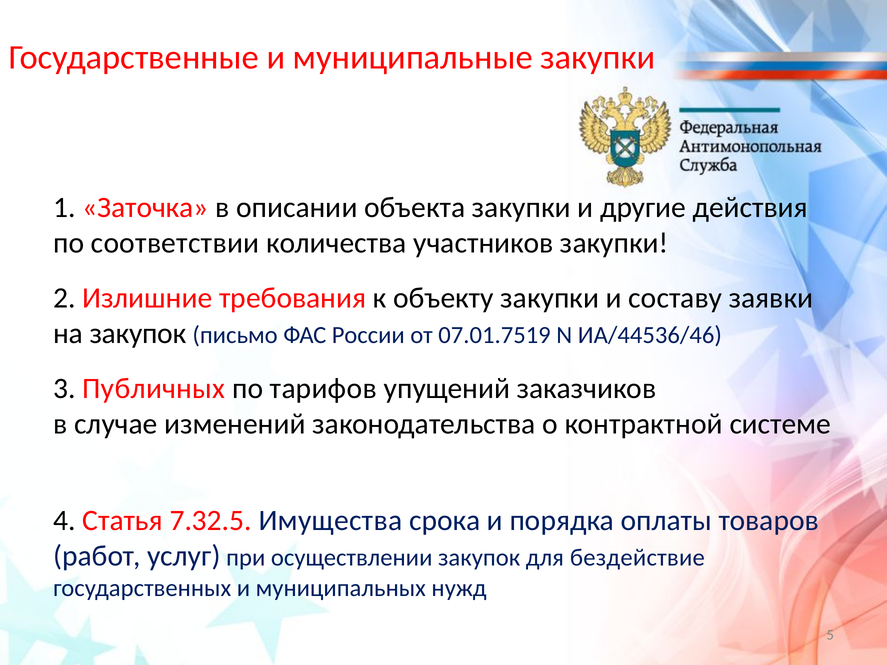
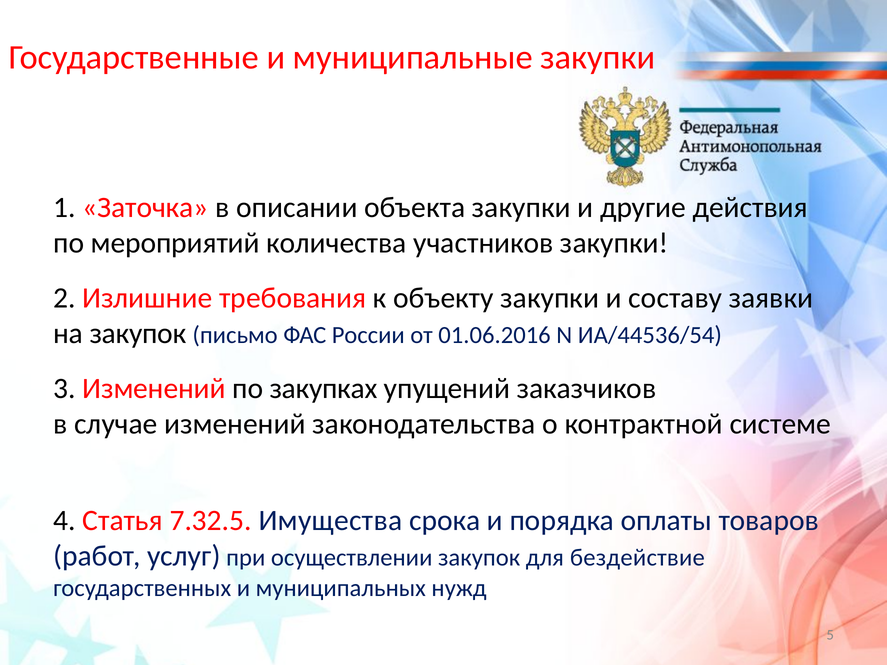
соответствии: соответствии -> мероприятий (175, 243)
07.01.7519: 07.01.7519 -> 01.06.2016 (495, 335)
ИА/44536/46: ИА/44536/46 -> ИА/44536/54 (650, 335)
3 Публичных: Публичных -> Изменений (154, 389)
тарифов: тарифов -> закупках (324, 389)
